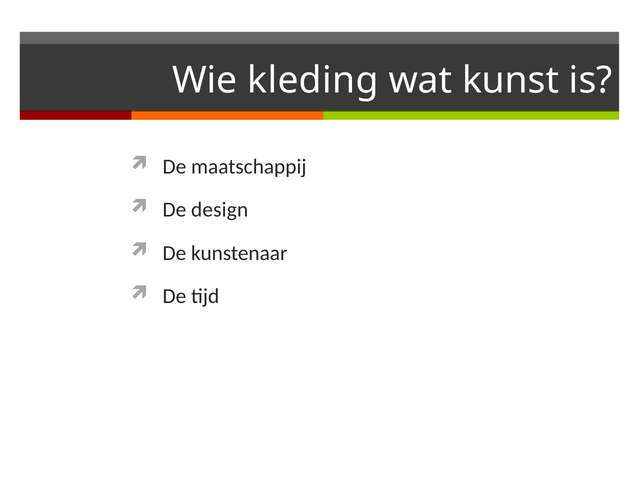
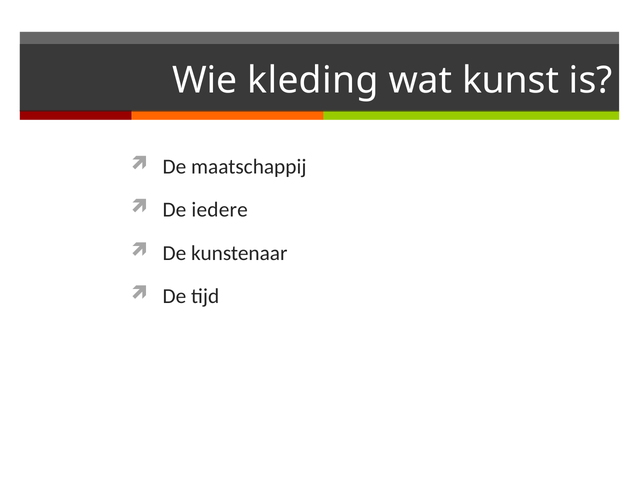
design: design -> iedere (220, 210)
